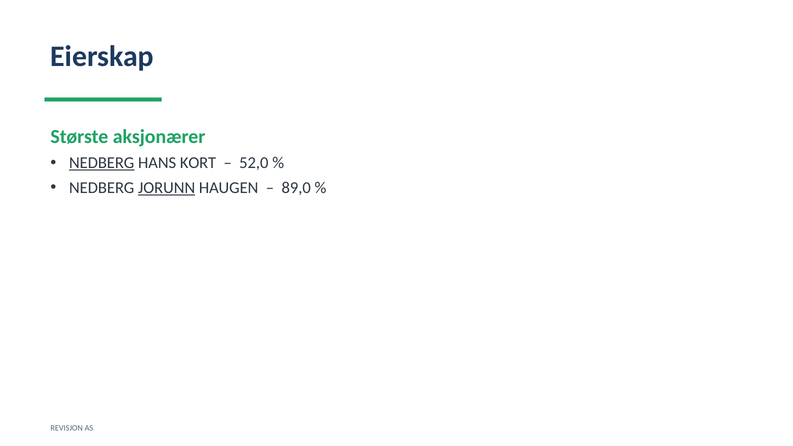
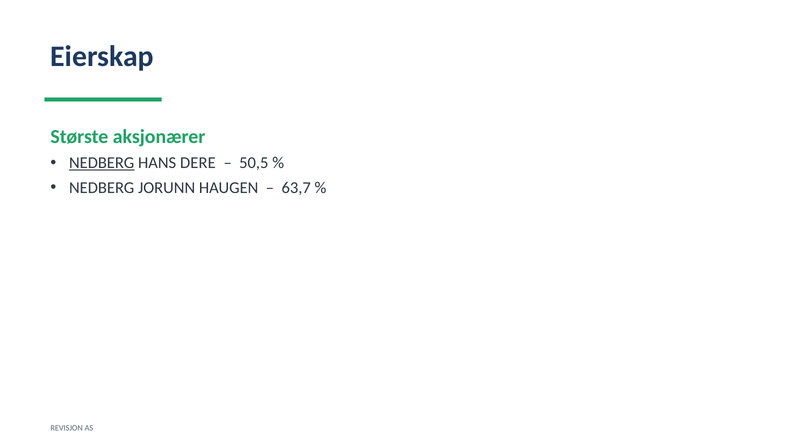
KORT: KORT -> DERE (198, 163)
52,0: 52,0 -> 50,5 (254, 163)
JORUNN underline: present -> none (167, 188)
89,0: 89,0 -> 63,7 (296, 188)
